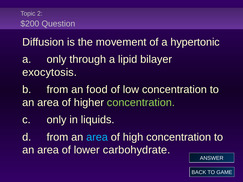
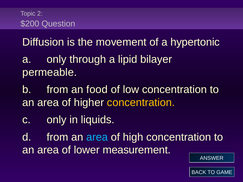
exocytosis: exocytosis -> permeable (50, 72)
concentration colour: light green -> yellow (141, 103)
carbohydrate: carbohydrate -> measurement (137, 150)
